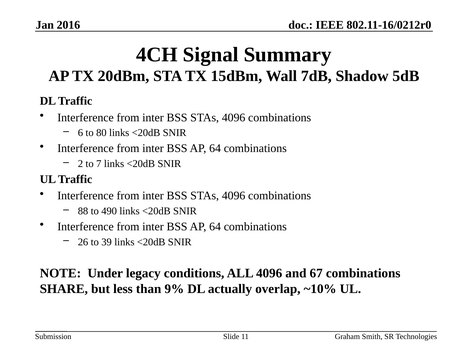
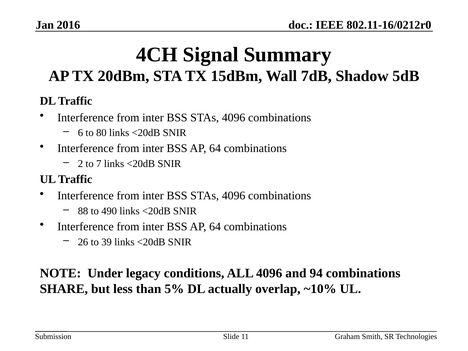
67: 67 -> 94 (316, 273)
9%: 9% -> 5% (174, 289)
